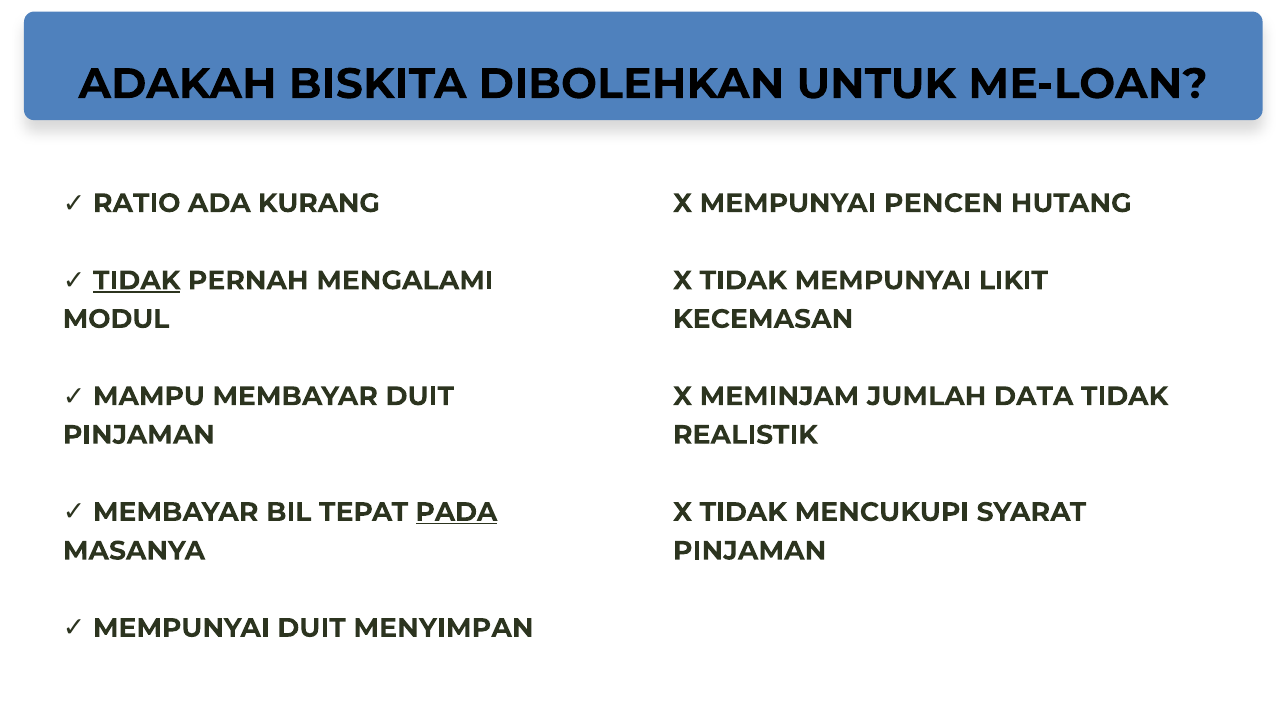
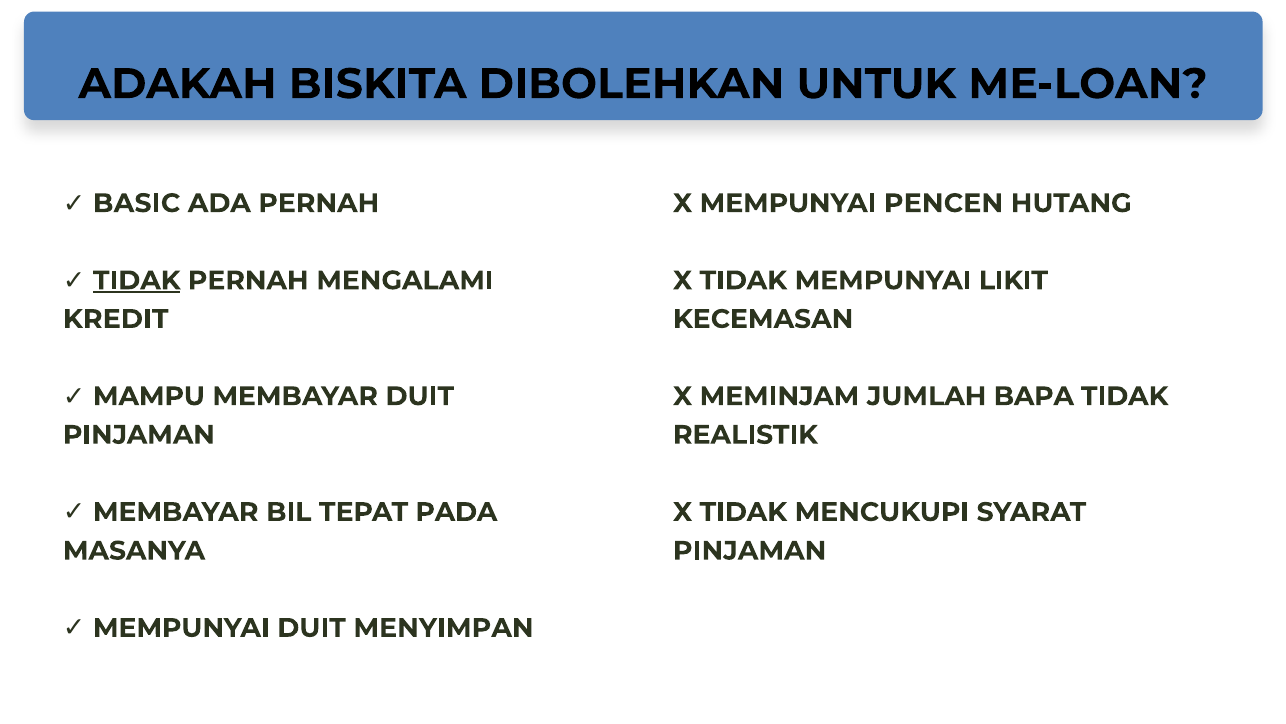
RATIO: RATIO -> BASIC (137, 203)
ADA KURANG: KURANG -> PERNAH (319, 203)
MODUL: MODUL -> KREDIT (116, 319)
DATA: DATA -> BAPA (1034, 396)
PADA underline: present -> none (456, 512)
